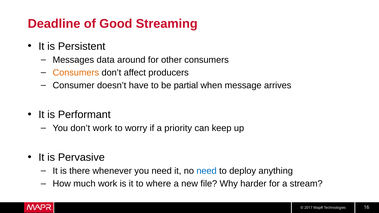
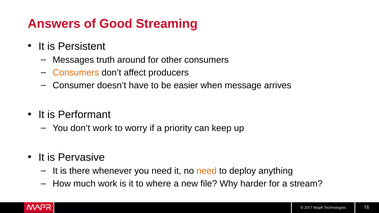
Deadline: Deadline -> Answers (54, 24)
data: data -> truth (106, 60)
partial: partial -> easier (186, 85)
need colour: blue -> orange (207, 171)
